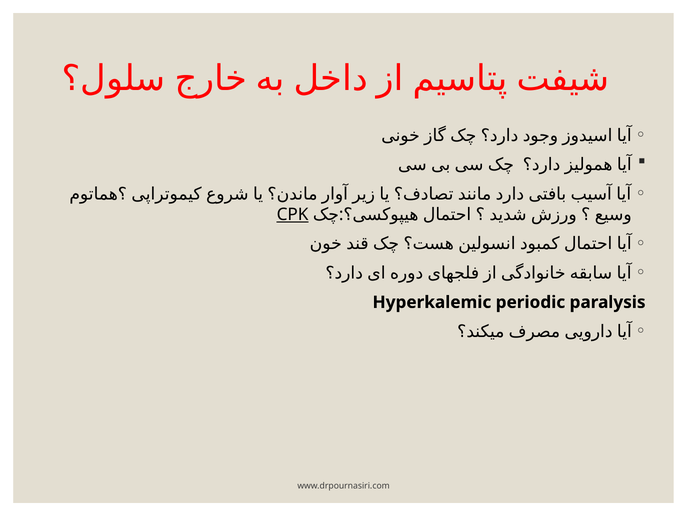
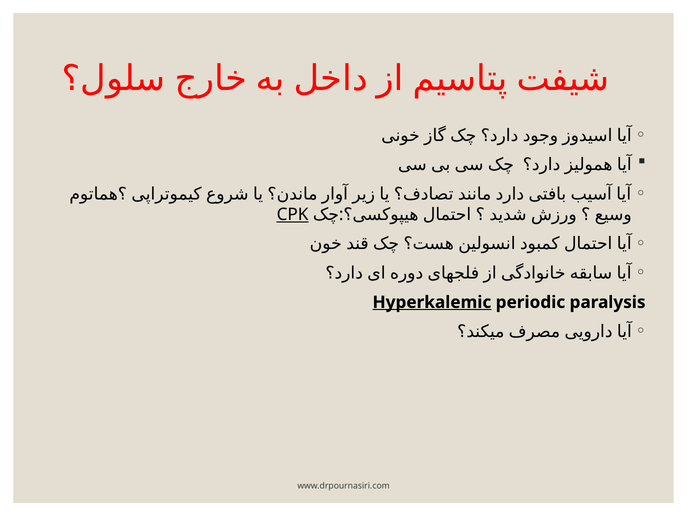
Hyperkalemic underline: none -> present (432, 302)
